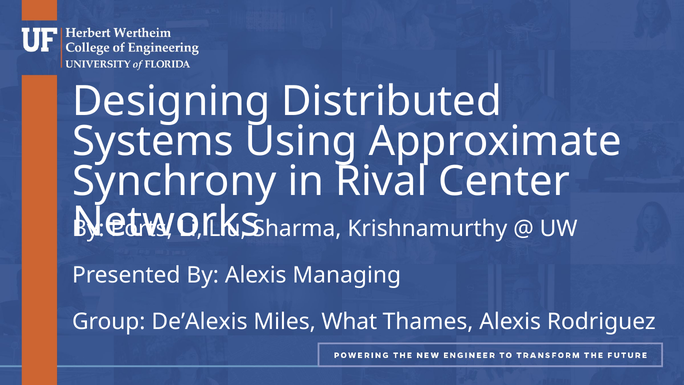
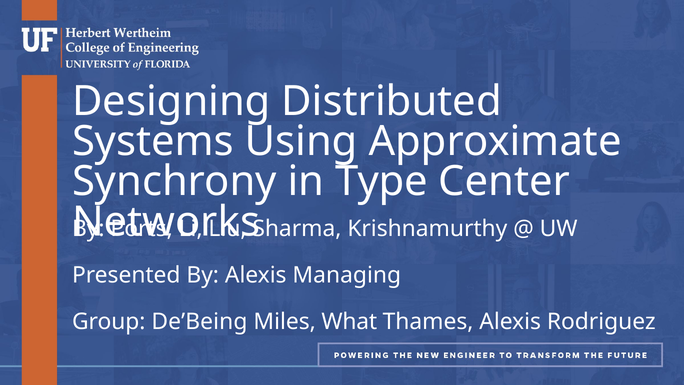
Rival: Rival -> Type (381, 182)
De’Alexis: De’Alexis -> De’Being (199, 321)
